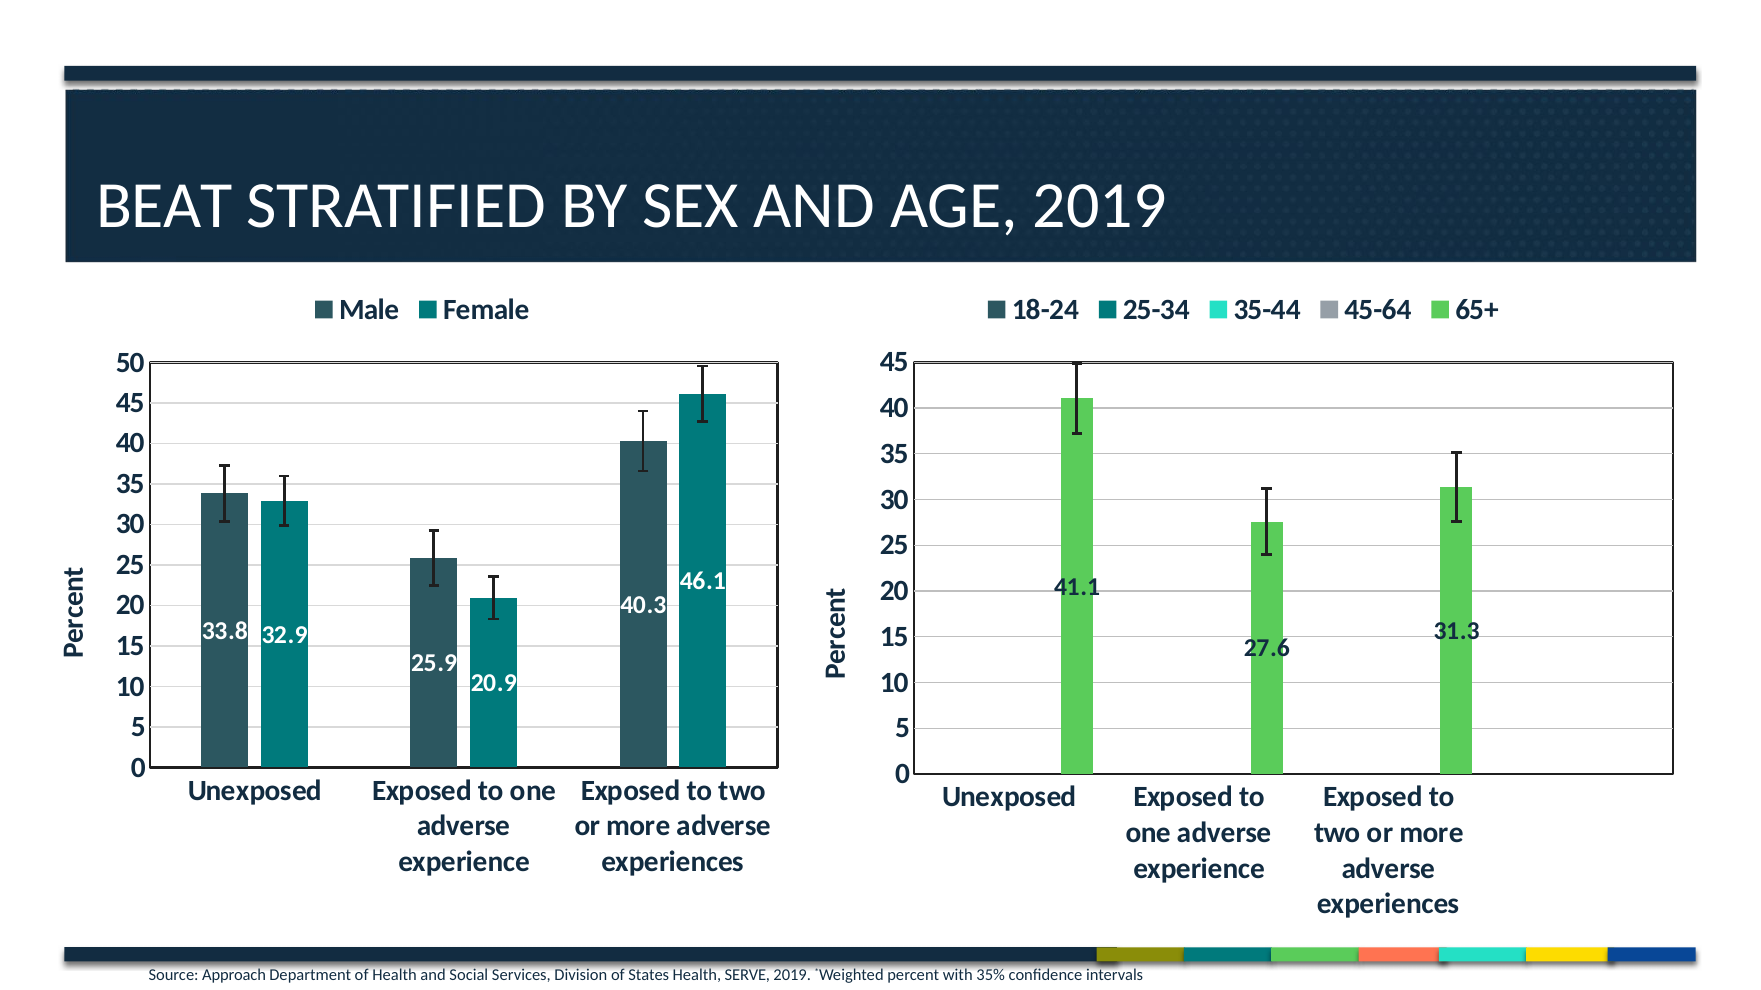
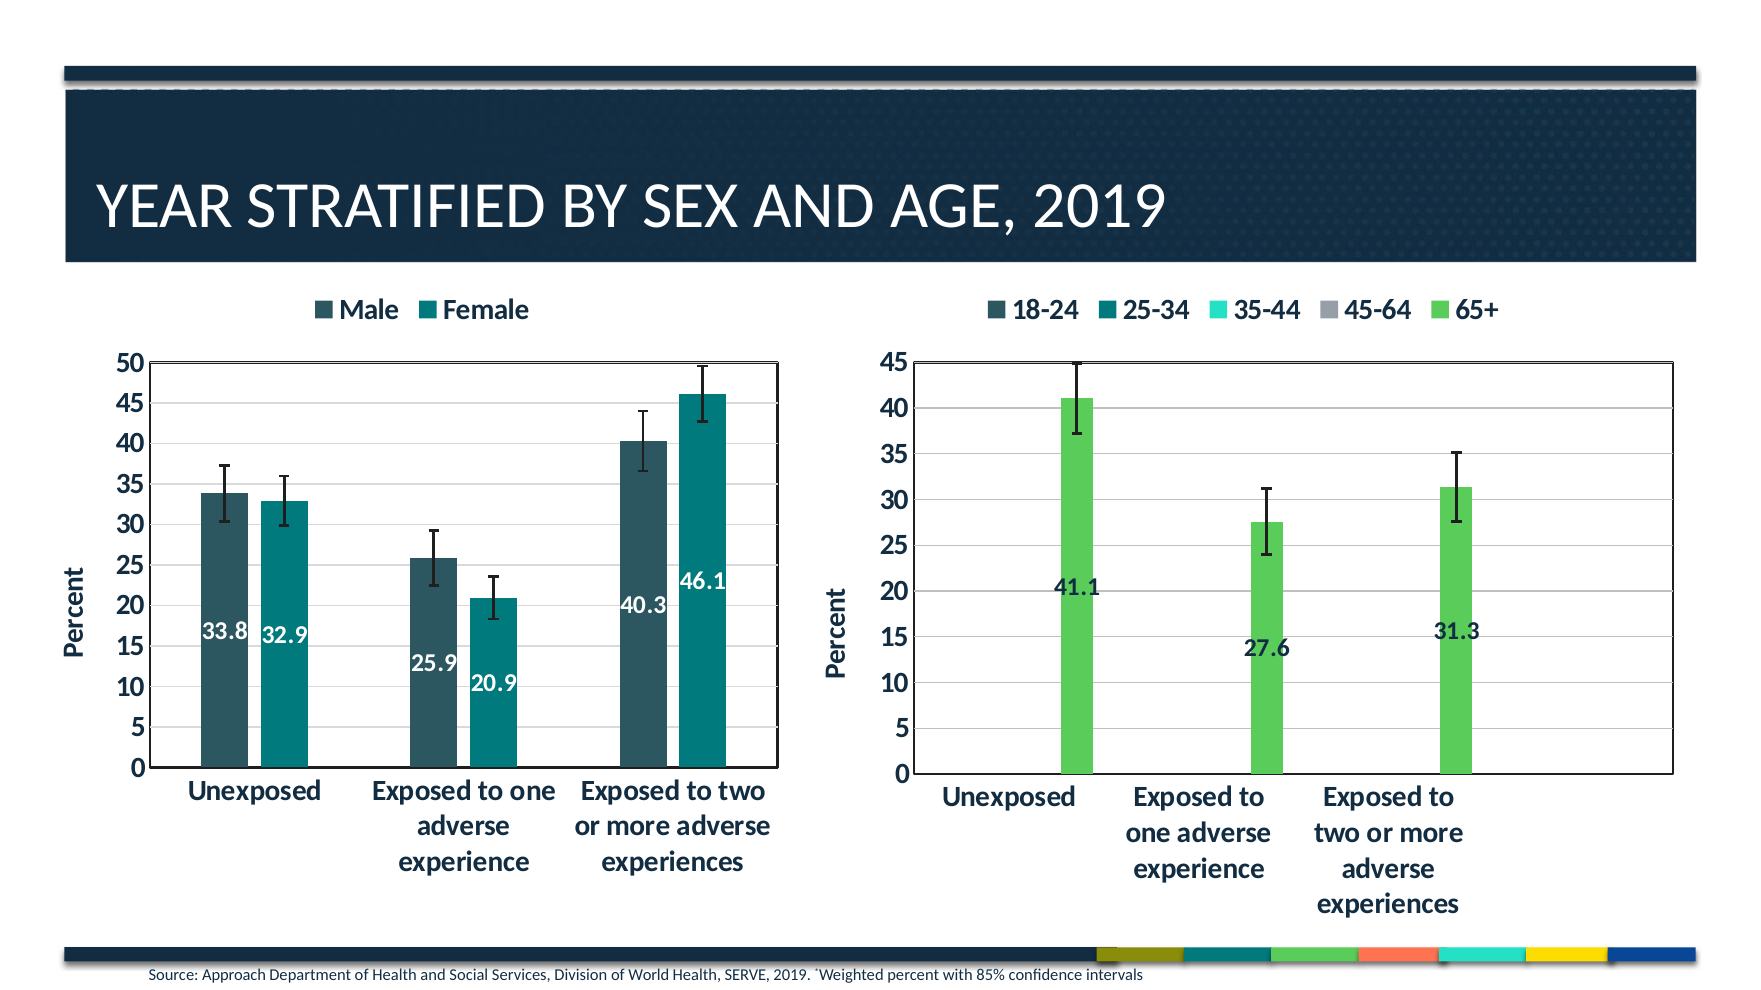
BEAT: BEAT -> YEAR (165, 205)
States: States -> World (649, 976)
35%: 35% -> 85% (991, 976)
